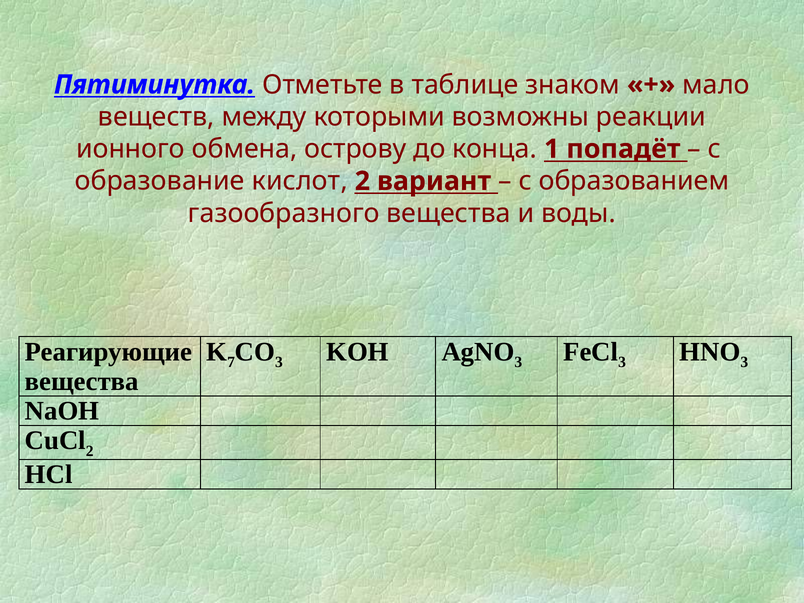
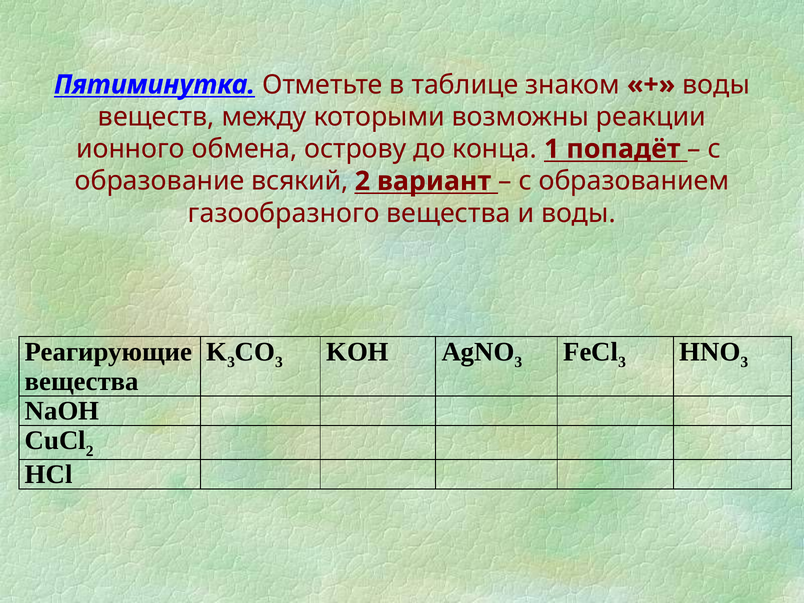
мало: мало -> воды (716, 85)
кислот: кислот -> всякий (300, 181)
7: 7 -> 3 (231, 362)
